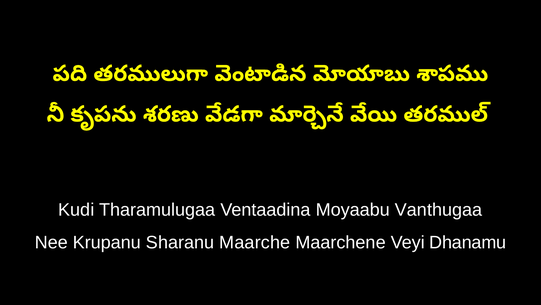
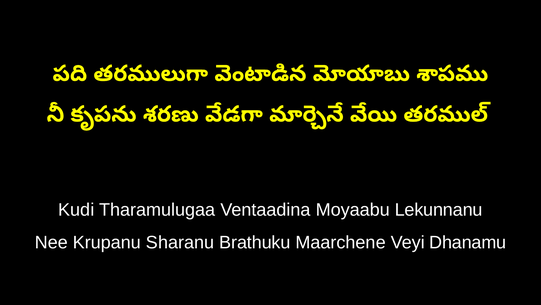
Vanthugaa: Vanthugaa -> Lekunnanu (439, 210)
Maarche: Maarche -> Brathuku (255, 242)
